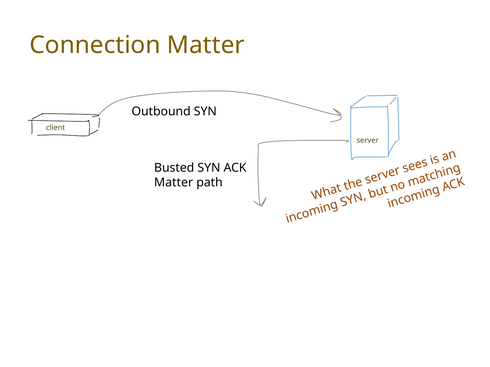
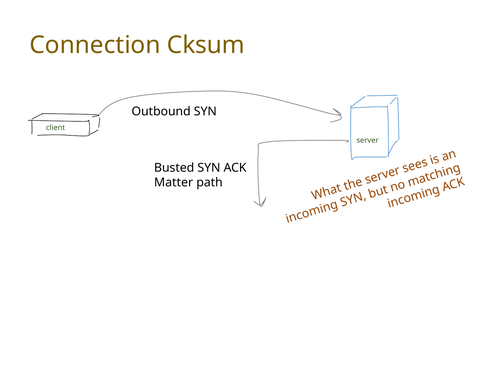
Connection Matter: Matter -> Cksum (206, 45)
